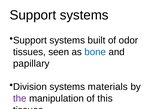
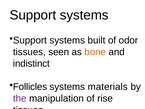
bone colour: blue -> orange (95, 52)
papillary: papillary -> indistinct (31, 63)
Division: Division -> Follicles (30, 87)
this: this -> rise (105, 98)
